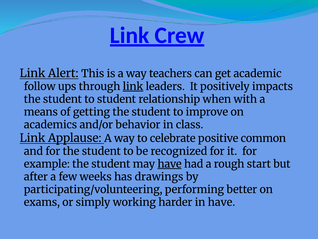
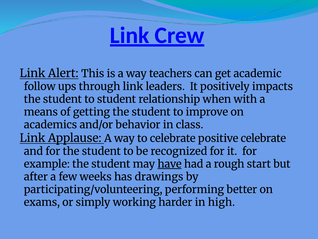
link underline: present -> none (133, 86)
positive common: common -> celebrate (263, 138)
in have: have -> high (221, 202)
